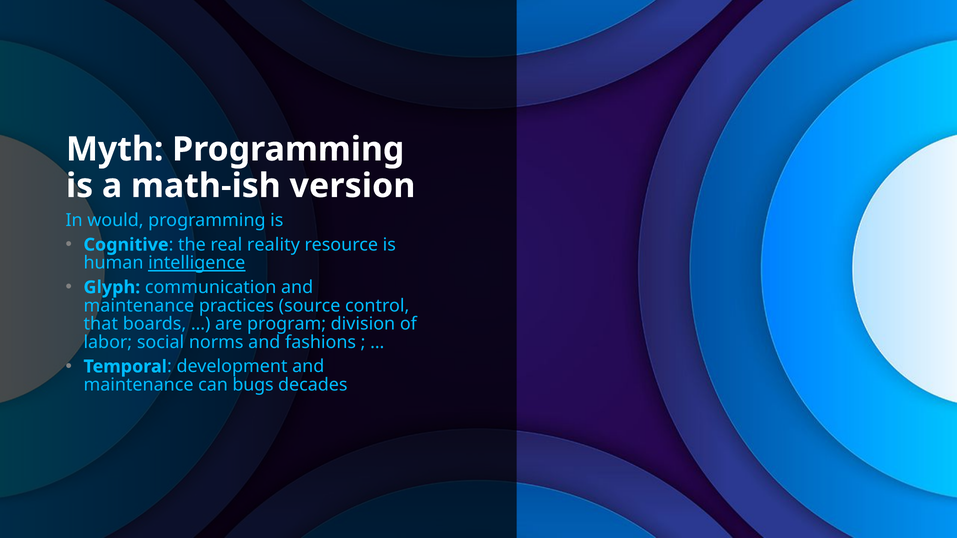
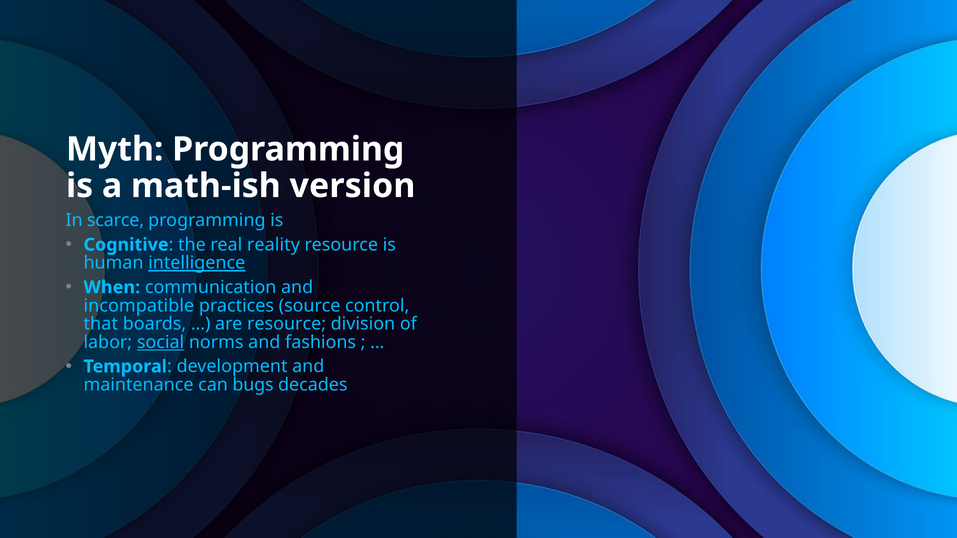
would: would -> scarce (116, 221)
Glyph: Glyph -> When (112, 287)
maintenance: maintenance -> incompatible (139, 306)
are program: program -> resource (287, 324)
social underline: none -> present (161, 342)
